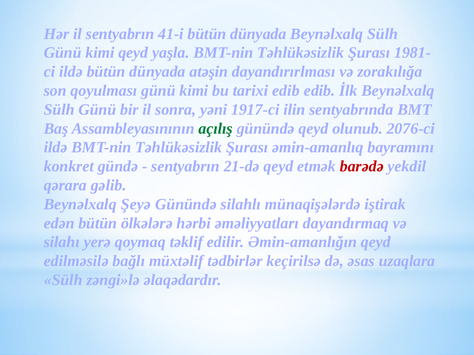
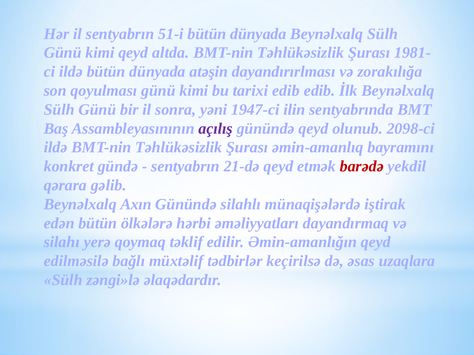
41-i: 41-i -> 51-i (171, 34)
yaşla: yaşla -> altda (171, 53)
1917-ci: 1917-ci -> 1947-ci (255, 110)
açılış colour: green -> purple (216, 129)
2076-ci: 2076-ci -> 2098-ci (411, 129)
Şeyə: Şeyə -> Axın (136, 205)
